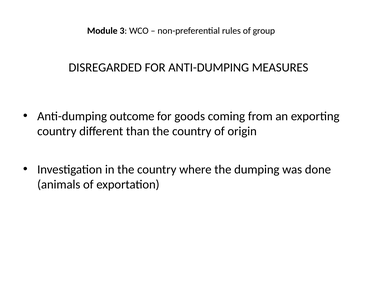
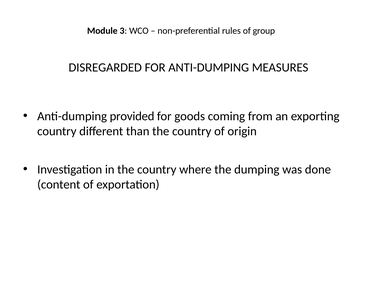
outcome: outcome -> provided (132, 116)
animals: animals -> content (59, 184)
